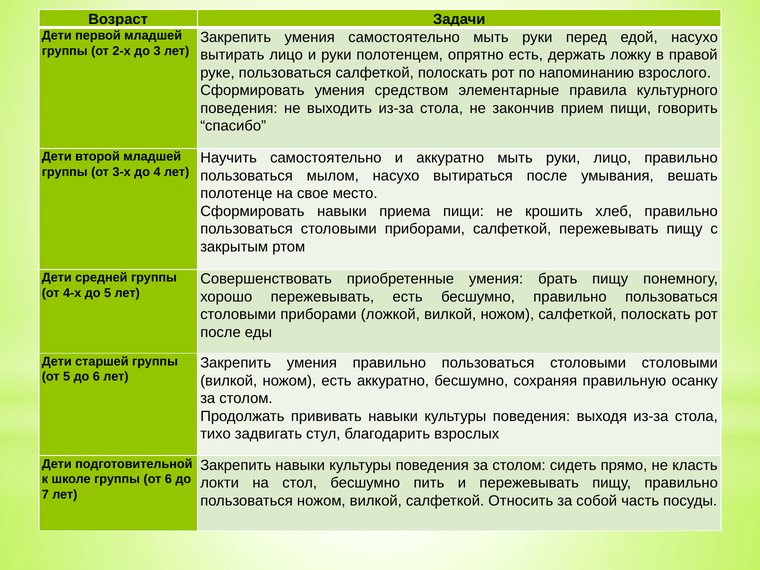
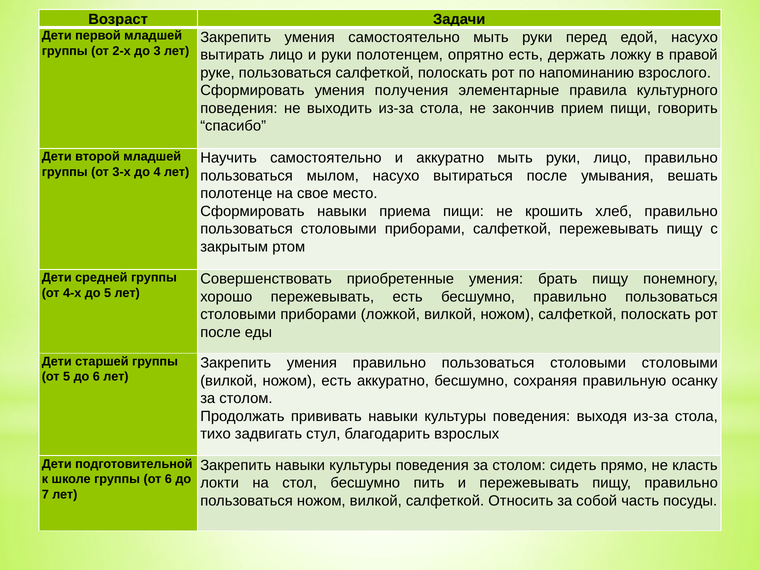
средством: средством -> получения (412, 90)
